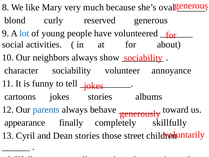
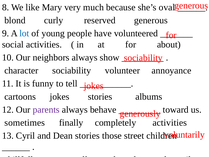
parents colour: blue -> purple (46, 109)
appearance: appearance -> sometimes (25, 122)
completely skillfully: skillfully -> activities (170, 122)
